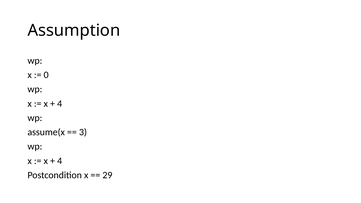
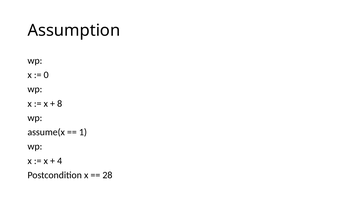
4: 4 -> 8 (60, 104)
3: 3 -> 1 (83, 132)
29: 29 -> 28 (107, 175)
